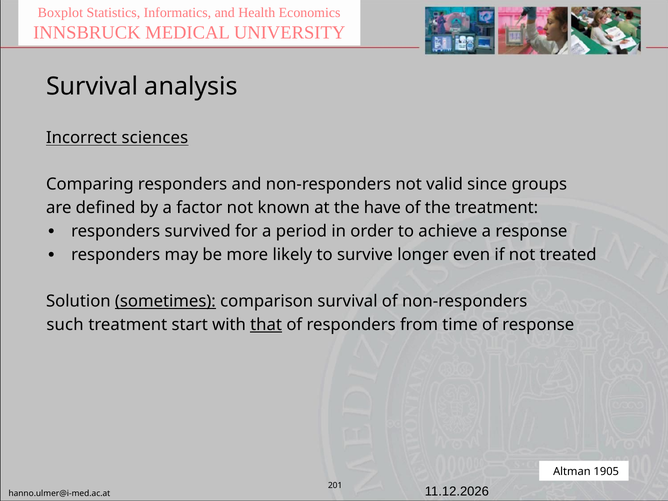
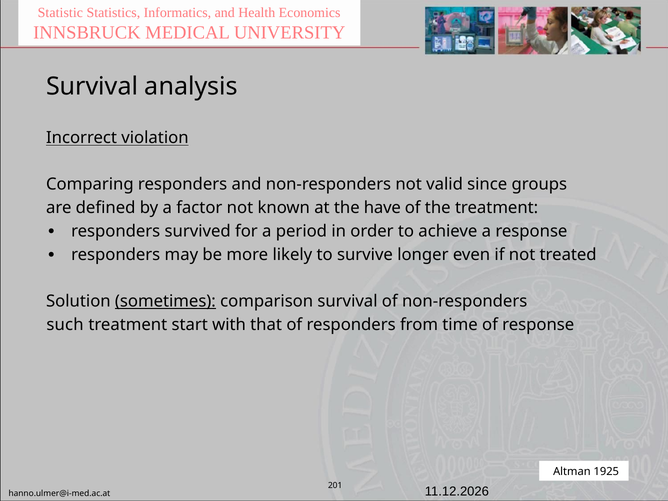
Boxplot: Boxplot -> Statistic (60, 13)
sciences: sciences -> violation (155, 138)
that underline: present -> none (266, 325)
1905: 1905 -> 1925 (606, 472)
